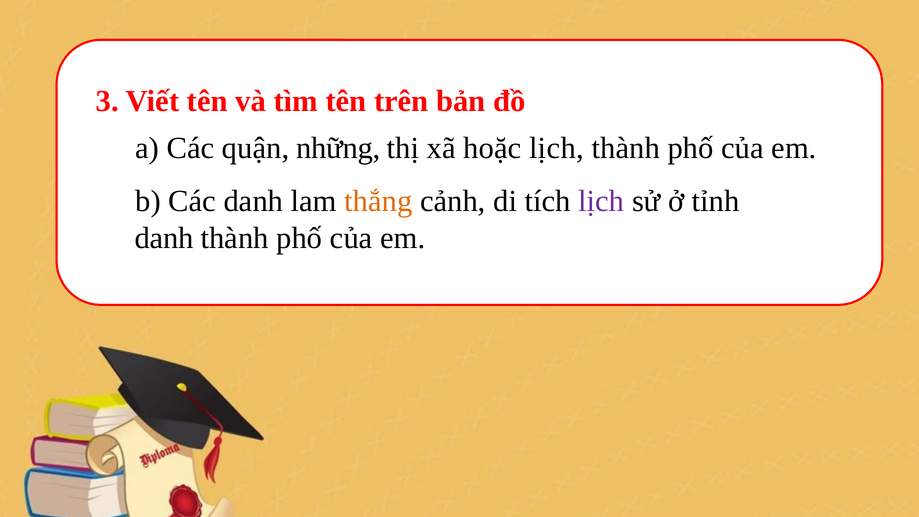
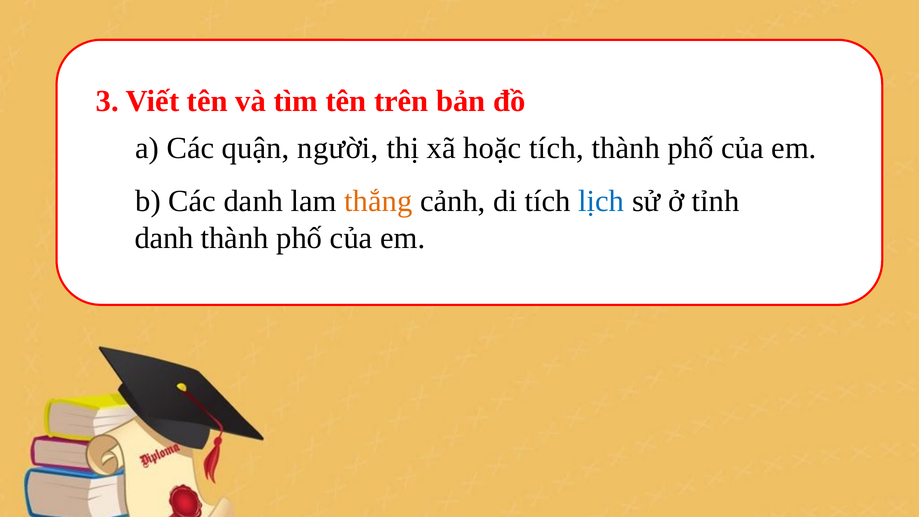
những: những -> người (338, 148)
hoặc lịch: lịch -> tích (556, 148)
lịch colour: purple -> blue (601, 201)
